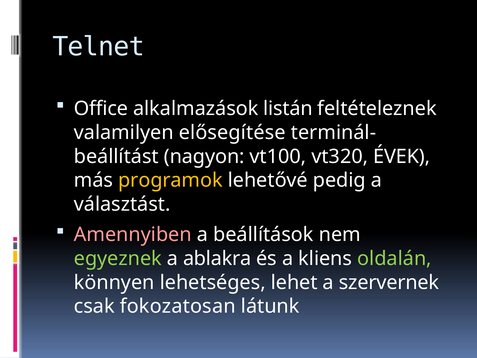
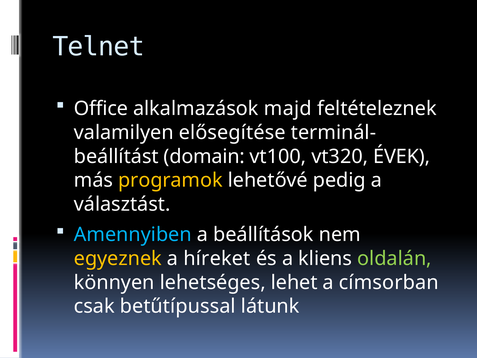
listán: listán -> majd (288, 109)
nagyon: nagyon -> domain (204, 156)
Amennyiben colour: pink -> light blue (133, 235)
egyeznek colour: light green -> yellow (118, 258)
ablakra: ablakra -> híreket (217, 258)
szervernek: szervernek -> címsorban (389, 282)
fokozatosan: fokozatosan -> betűtípussal (178, 306)
